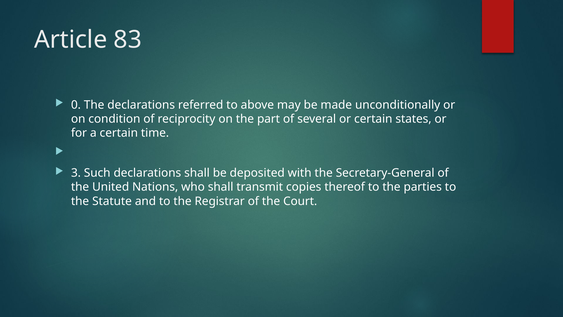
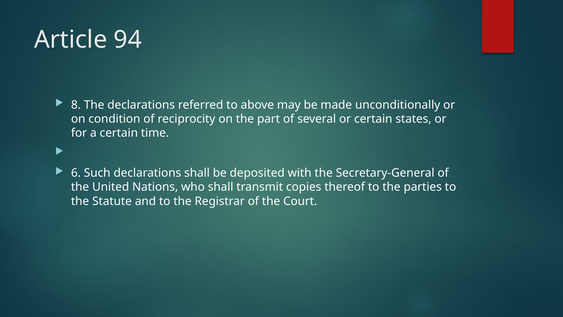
83: 83 -> 94 (128, 40)
0: 0 -> 8 (76, 105)
3: 3 -> 6 (76, 173)
